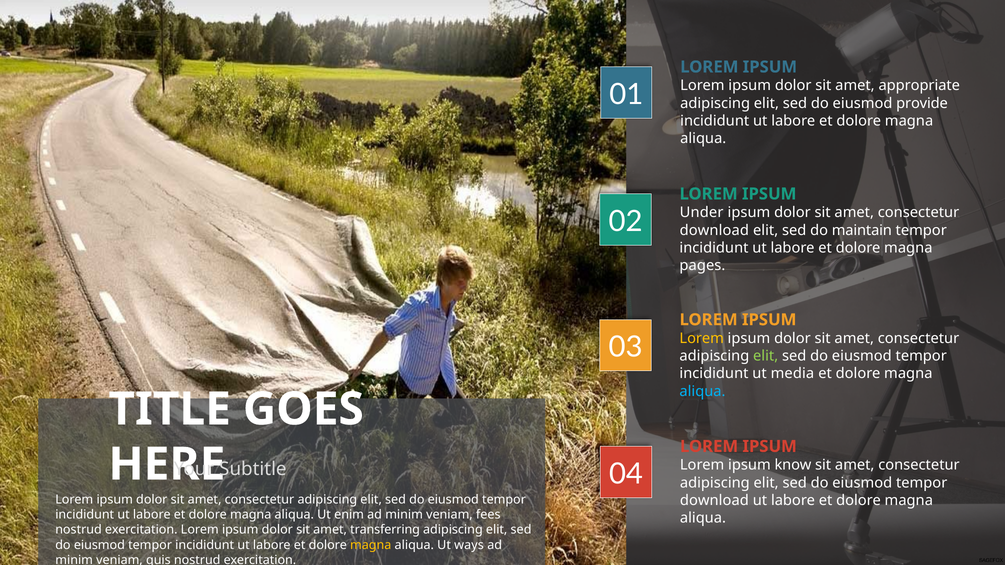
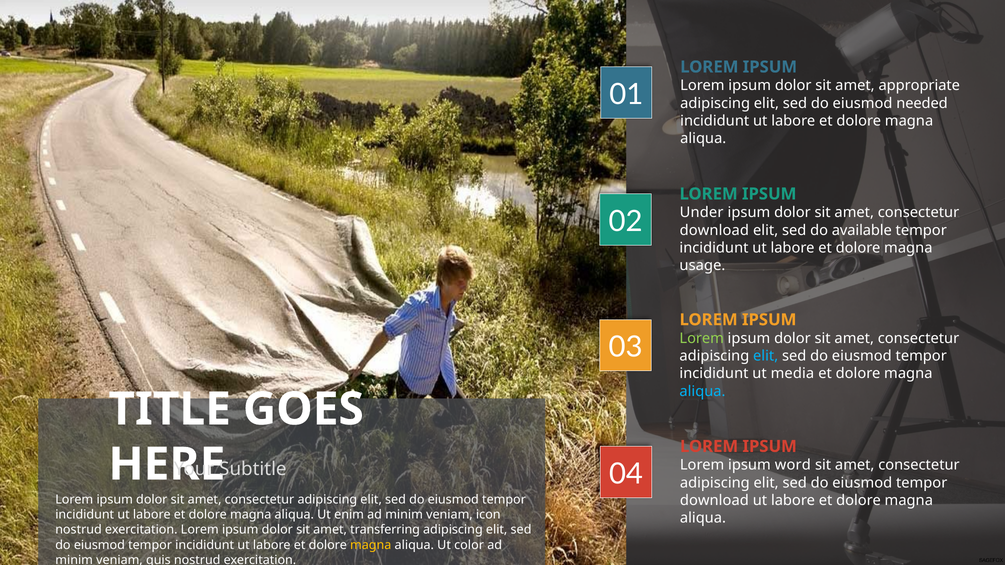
provide: provide -> needed (922, 103)
maintain: maintain -> available (862, 230)
pages: pages -> usage (702, 266)
Lorem colour: yellow -> light green (702, 339)
elit colour: light green -> light blue (766, 356)
know: know -> word (793, 465)
fees: fees -> icon (488, 515)
ways: ways -> color (469, 545)
